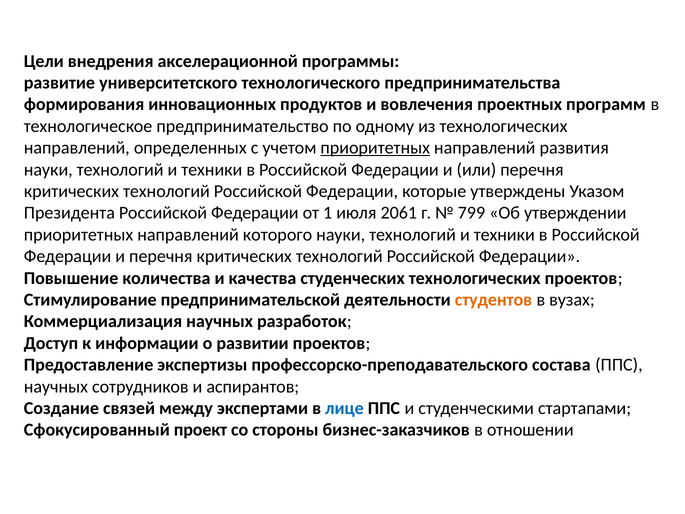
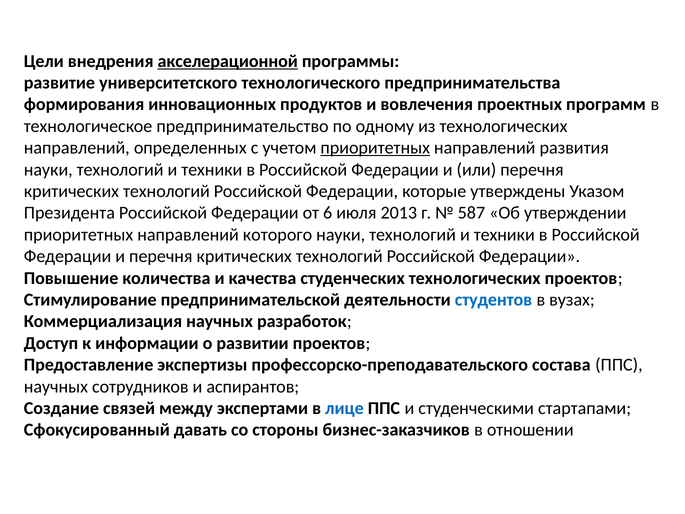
акселерационной underline: none -> present (228, 61)
1: 1 -> 6 (328, 213)
2061: 2061 -> 2013 (399, 213)
799: 799 -> 587 (471, 213)
студентов colour: orange -> blue (493, 300)
проект: проект -> давать (200, 430)
